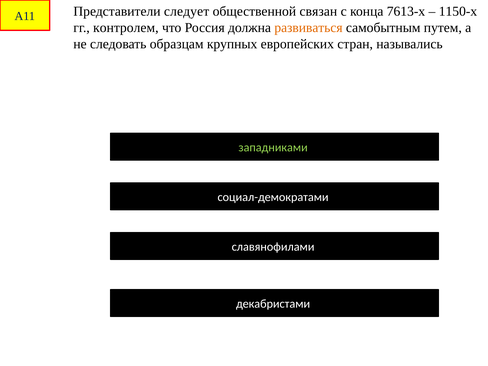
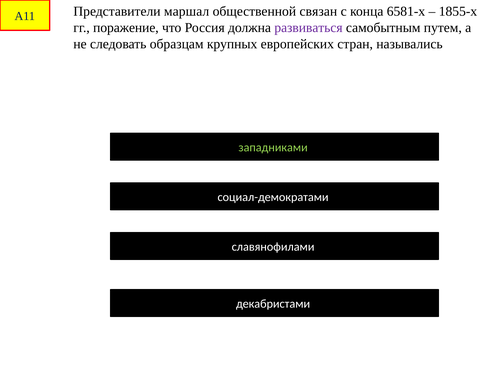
следует: следует -> маршал (187, 11)
7613-х: 7613-х -> 6581-х (406, 11)
1150-х: 1150-х -> 1855-х (458, 11)
контролем: контролем -> поражение (126, 28)
развиваться colour: orange -> purple (308, 28)
